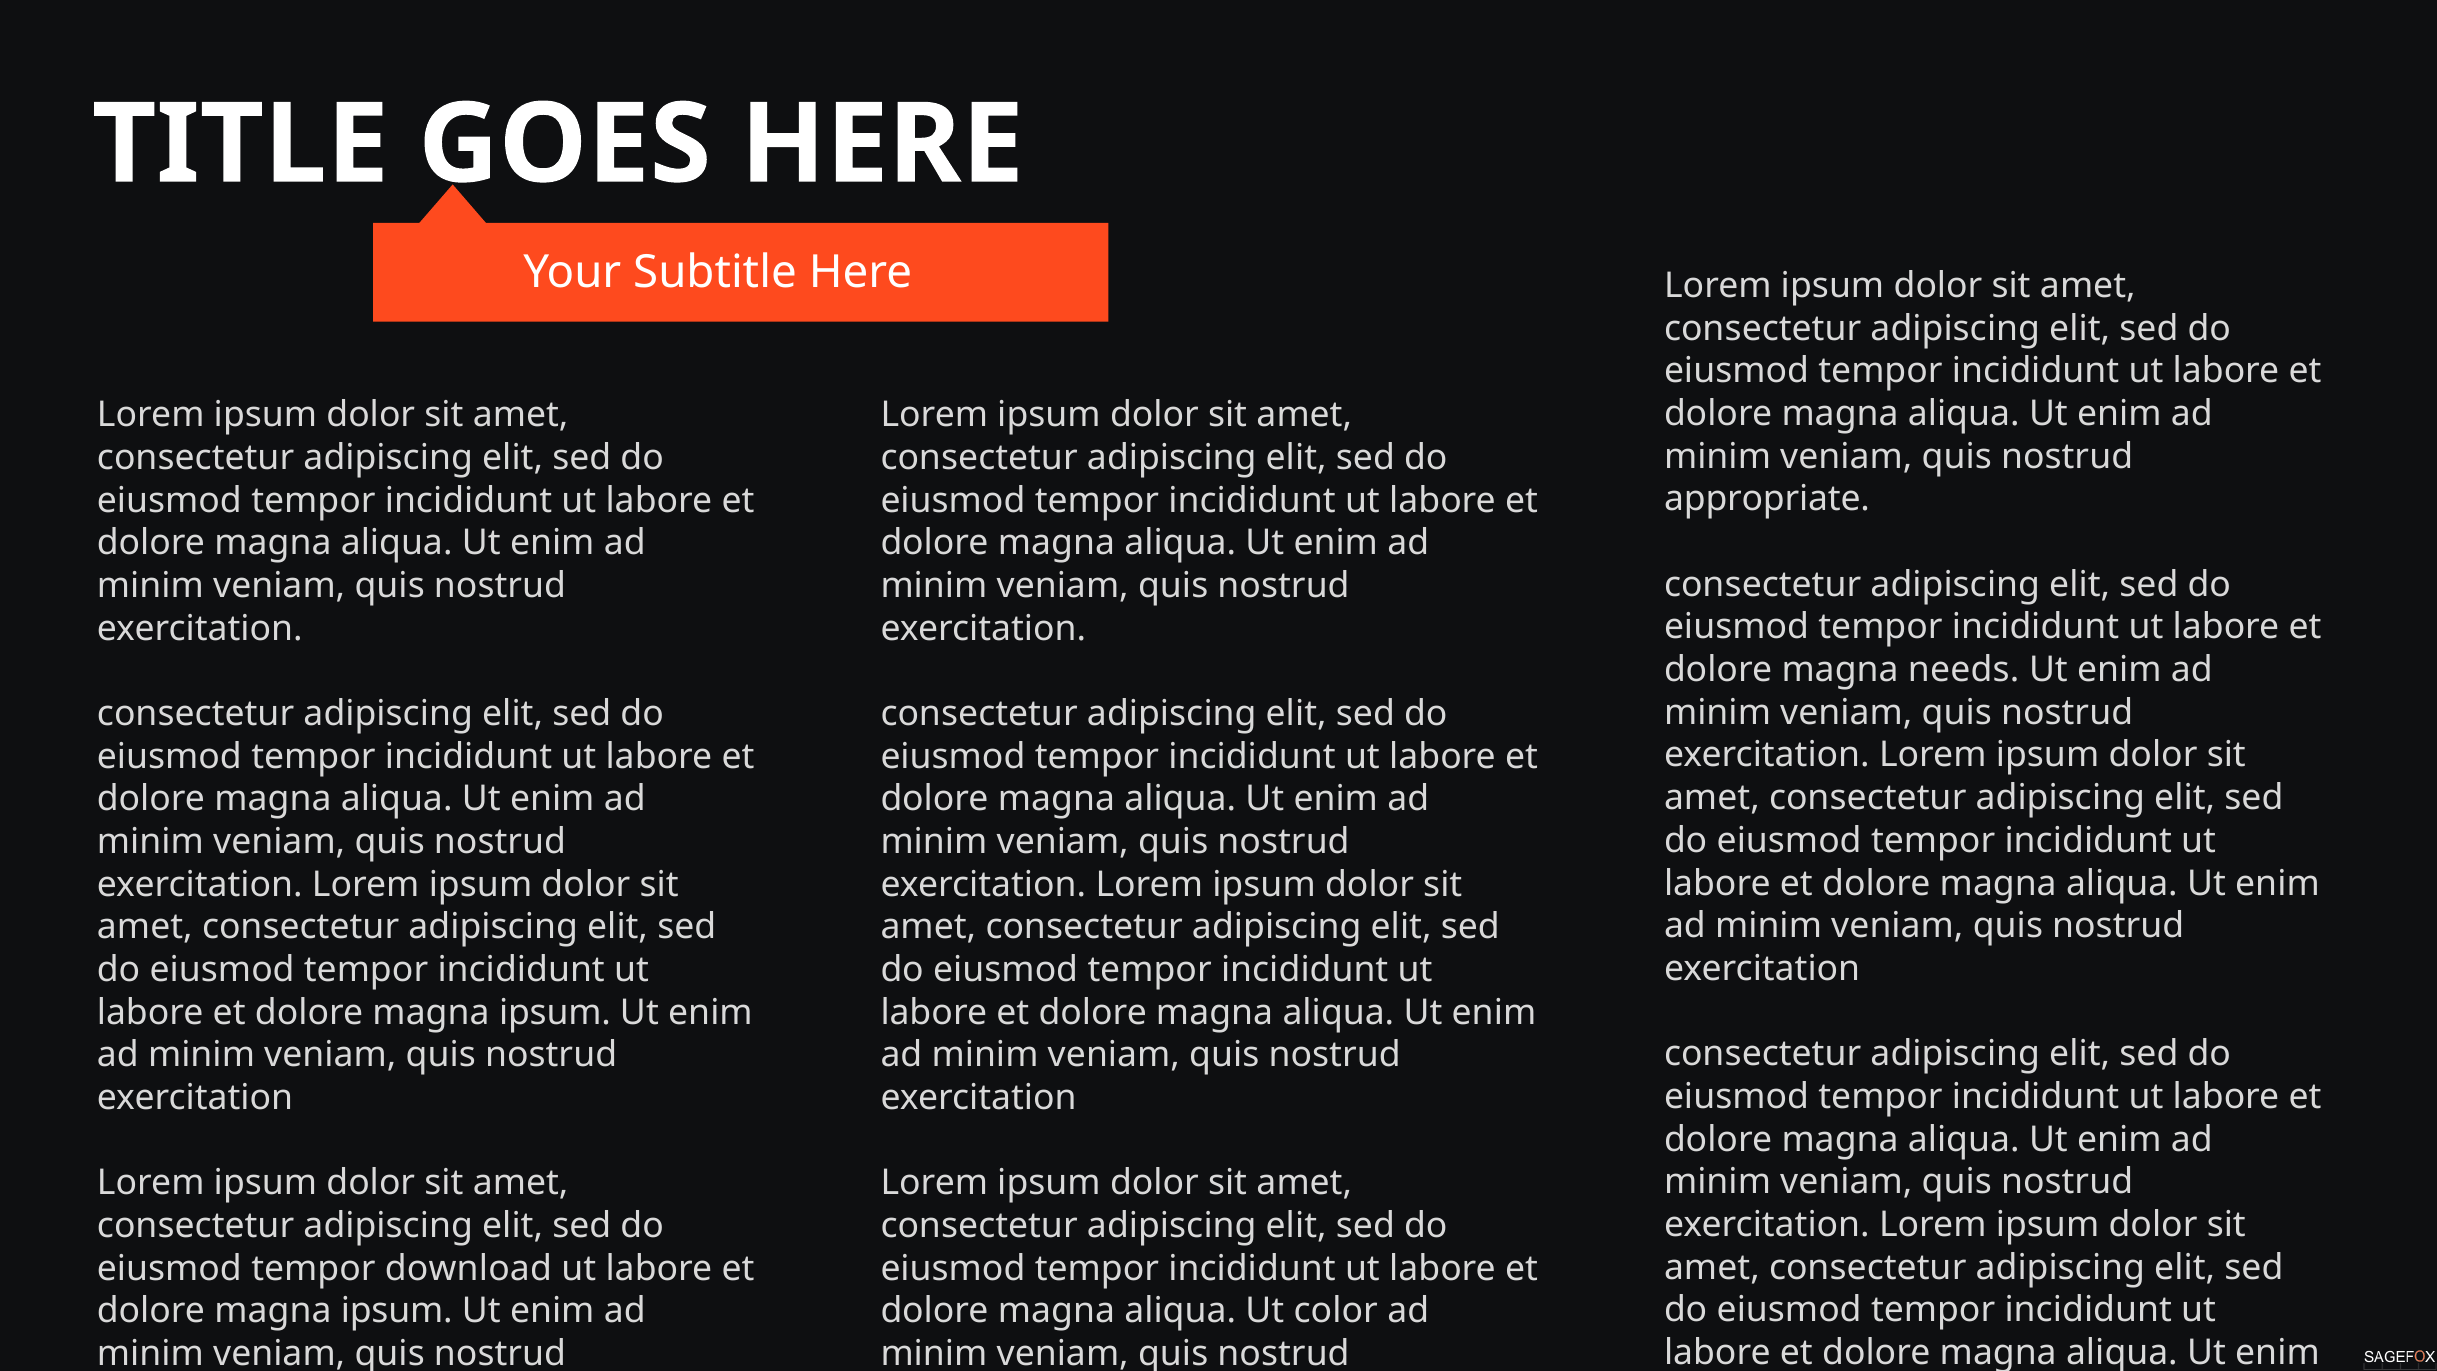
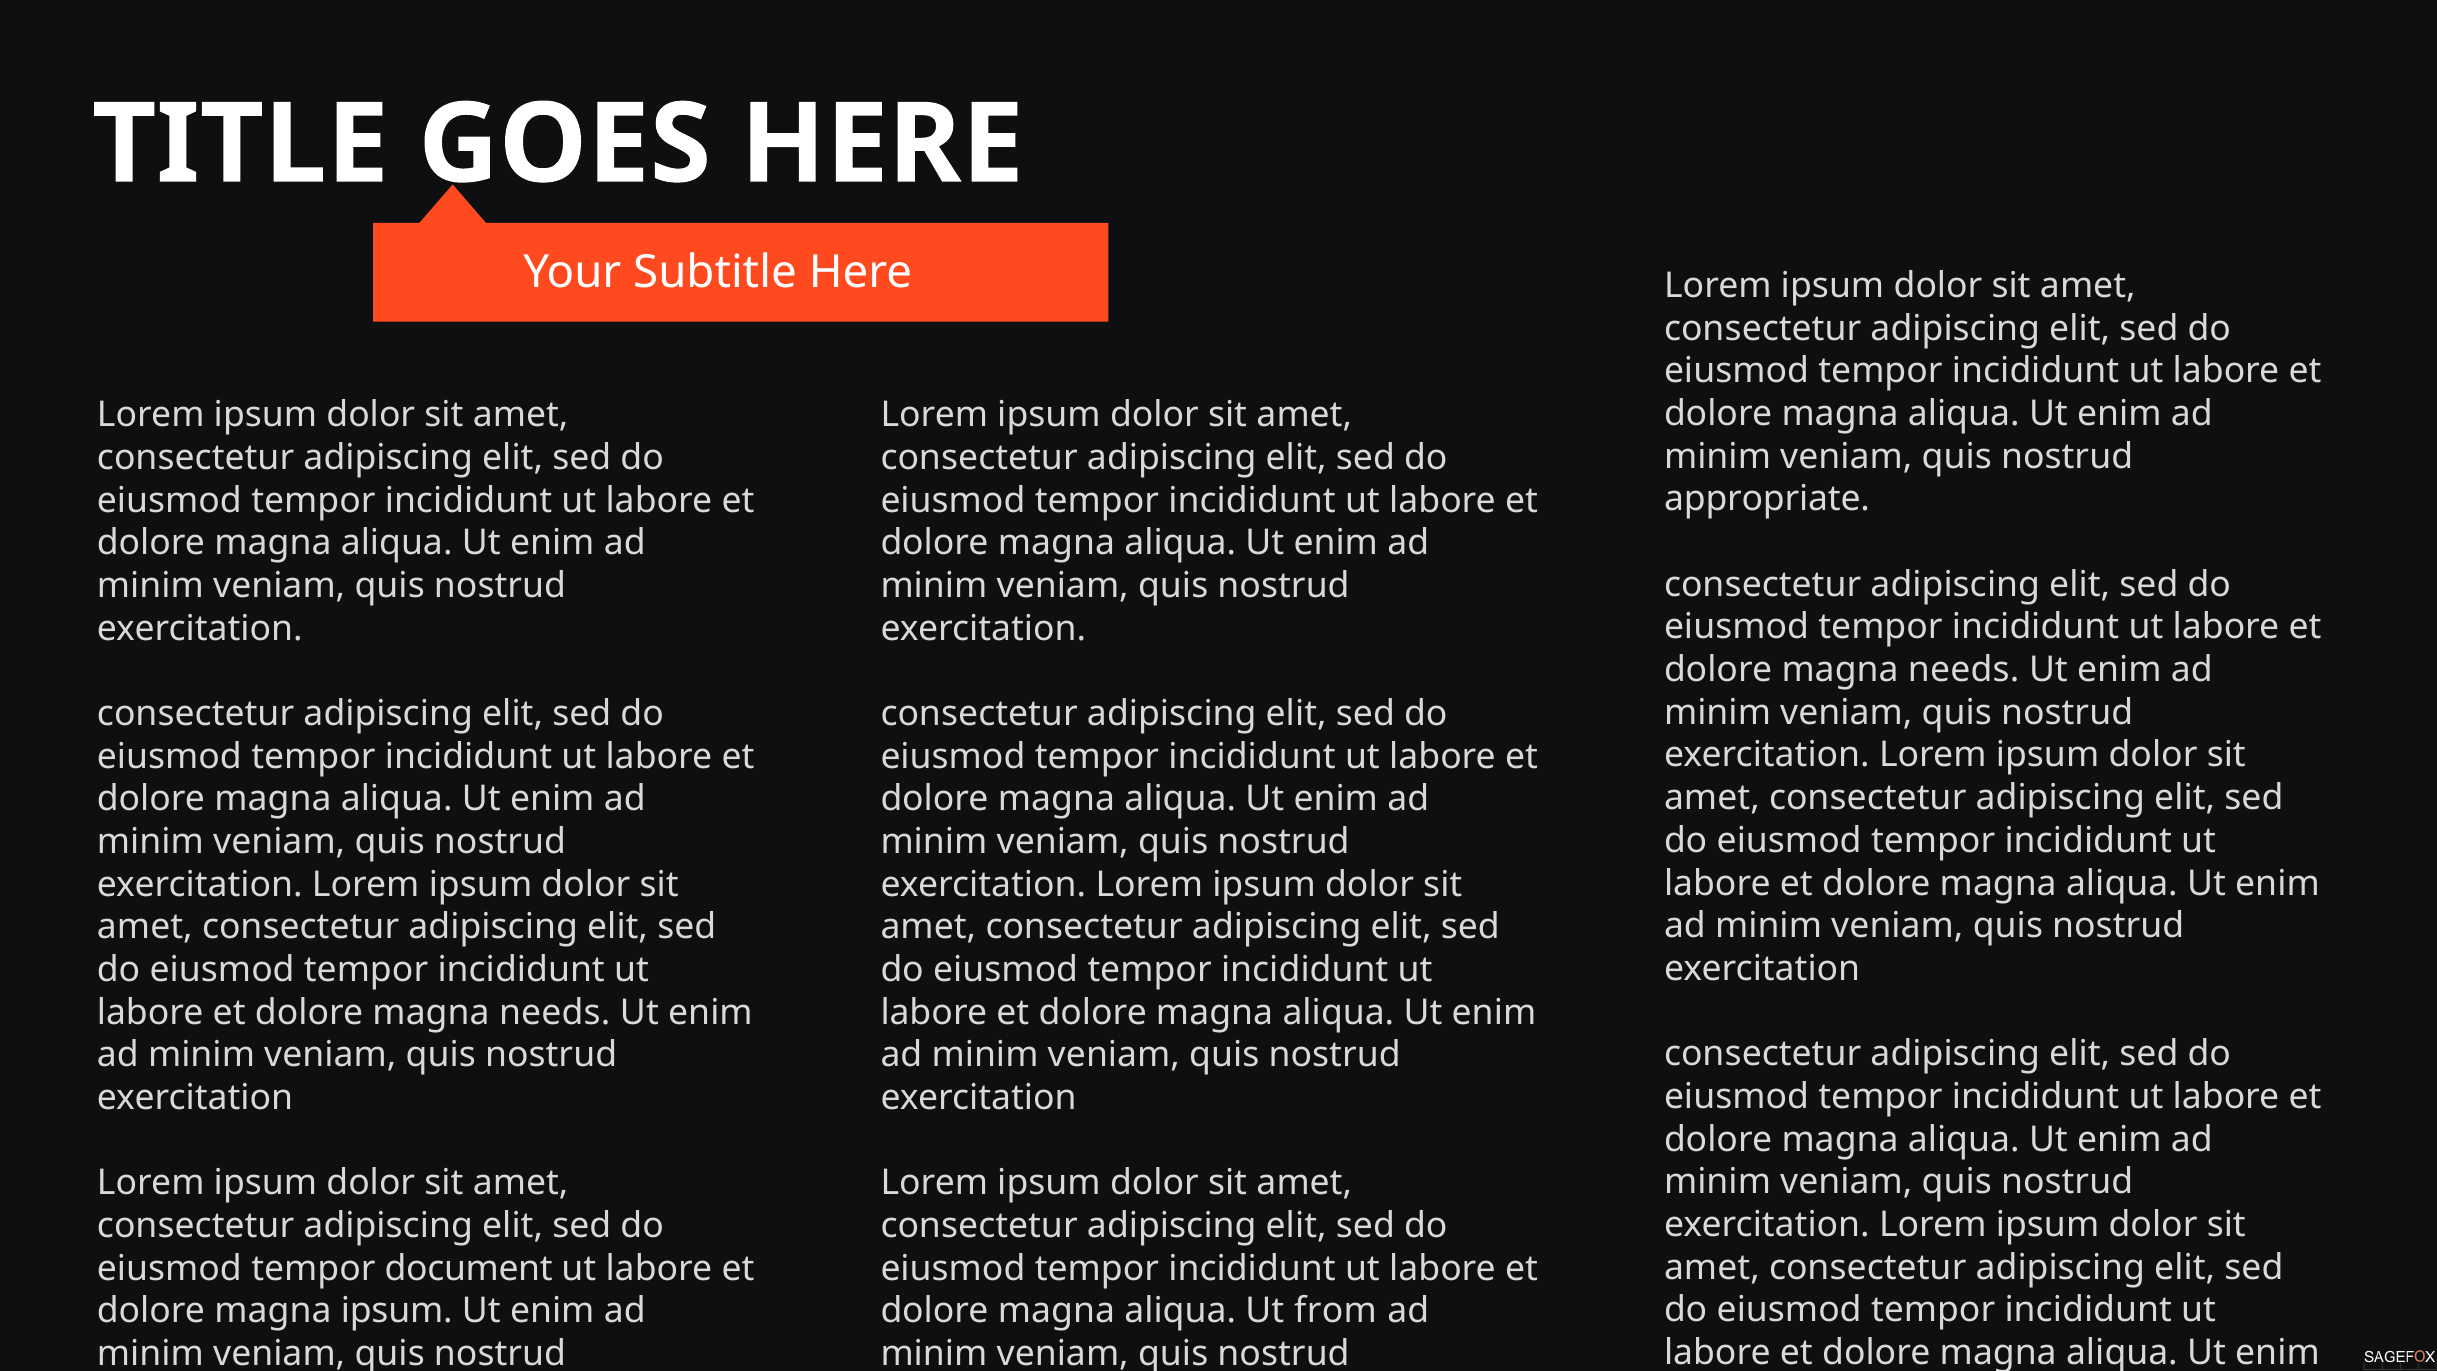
ipsum: ipsum -> needs (555, 1012)
download: download -> document (469, 1268)
color: color -> from (1336, 1311)
